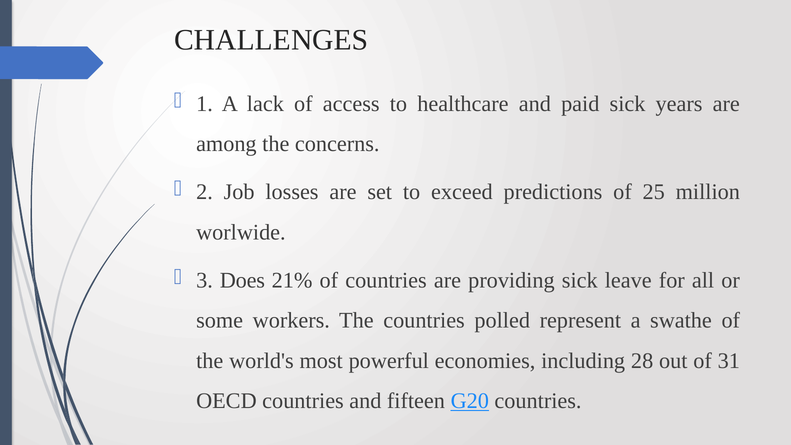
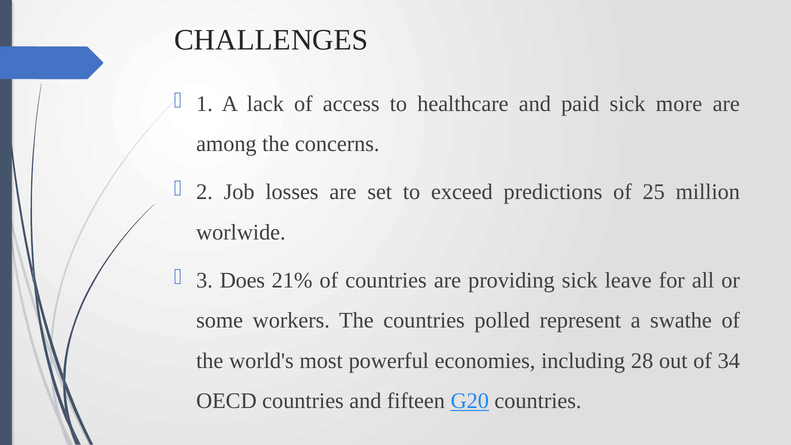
years: years -> more (679, 104)
31: 31 -> 34 (729, 361)
